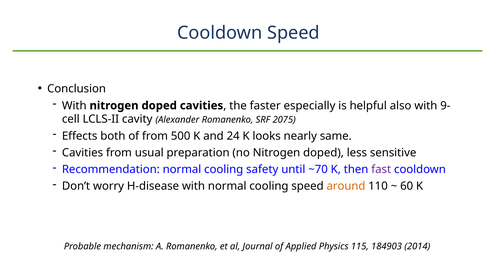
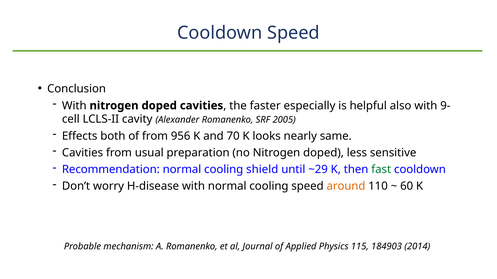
2075: 2075 -> 2005 (284, 120)
500: 500 -> 956 (181, 136)
24: 24 -> 70 (233, 136)
safety: safety -> shield (262, 170)
~70: ~70 -> ~29 (318, 170)
fast colour: purple -> green (381, 170)
